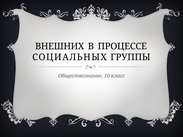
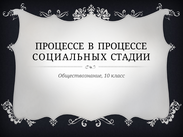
ВНЕШНИХ: ВНЕШНИХ -> ПРОЦЕССЕ (60, 46)
ГРУППЫ: ГРУППЫ -> СТАДИИ (130, 57)
